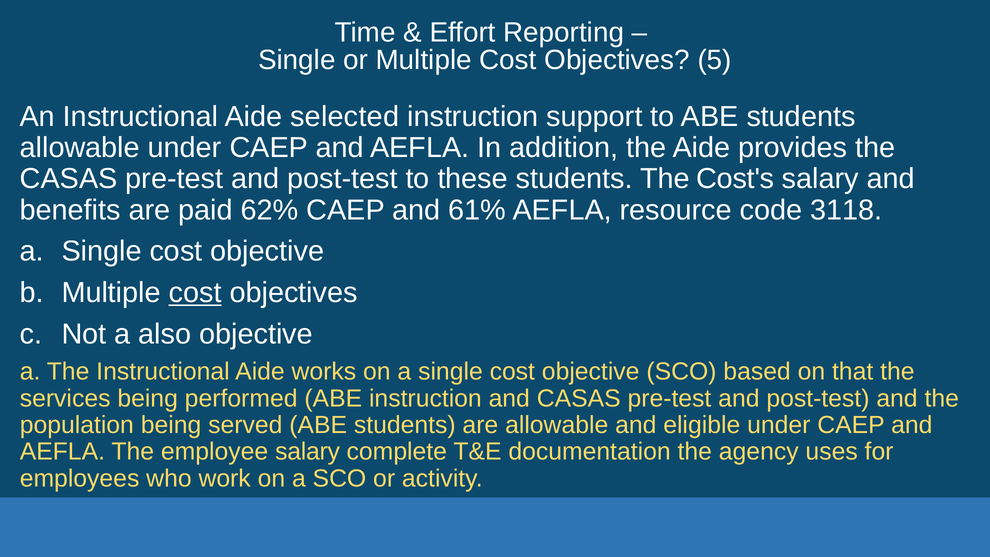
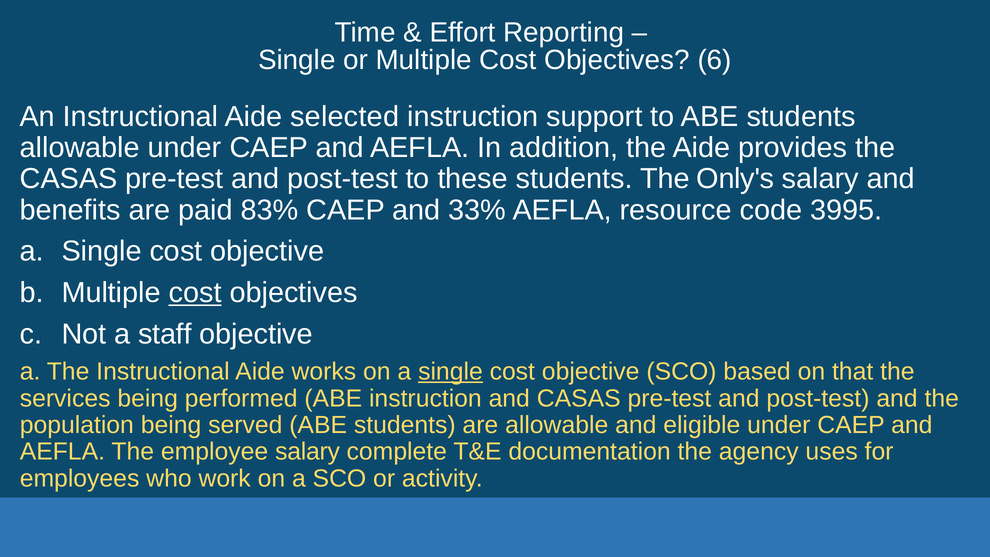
5: 5 -> 6 (715, 60)
Cost's: Cost's -> Only's (735, 179)
62%: 62% -> 83% (270, 210)
61%: 61% -> 33% (477, 210)
3118: 3118 -> 3995 (846, 210)
also: also -> staff (165, 334)
single underline: none -> present (450, 372)
